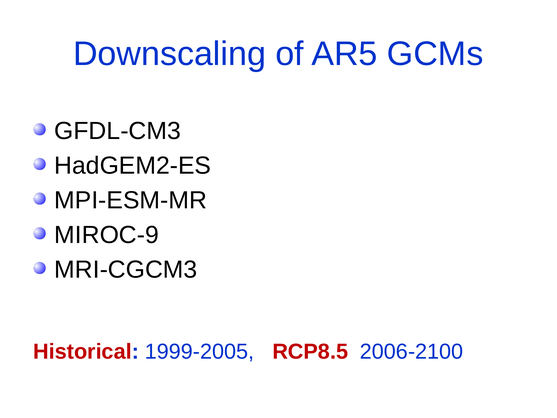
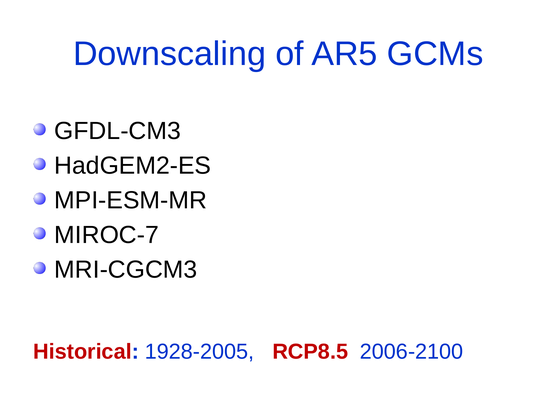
MIROC-9: MIROC-9 -> MIROC-7 (107, 235)
1999-2005: 1999-2005 -> 1928-2005 (200, 351)
